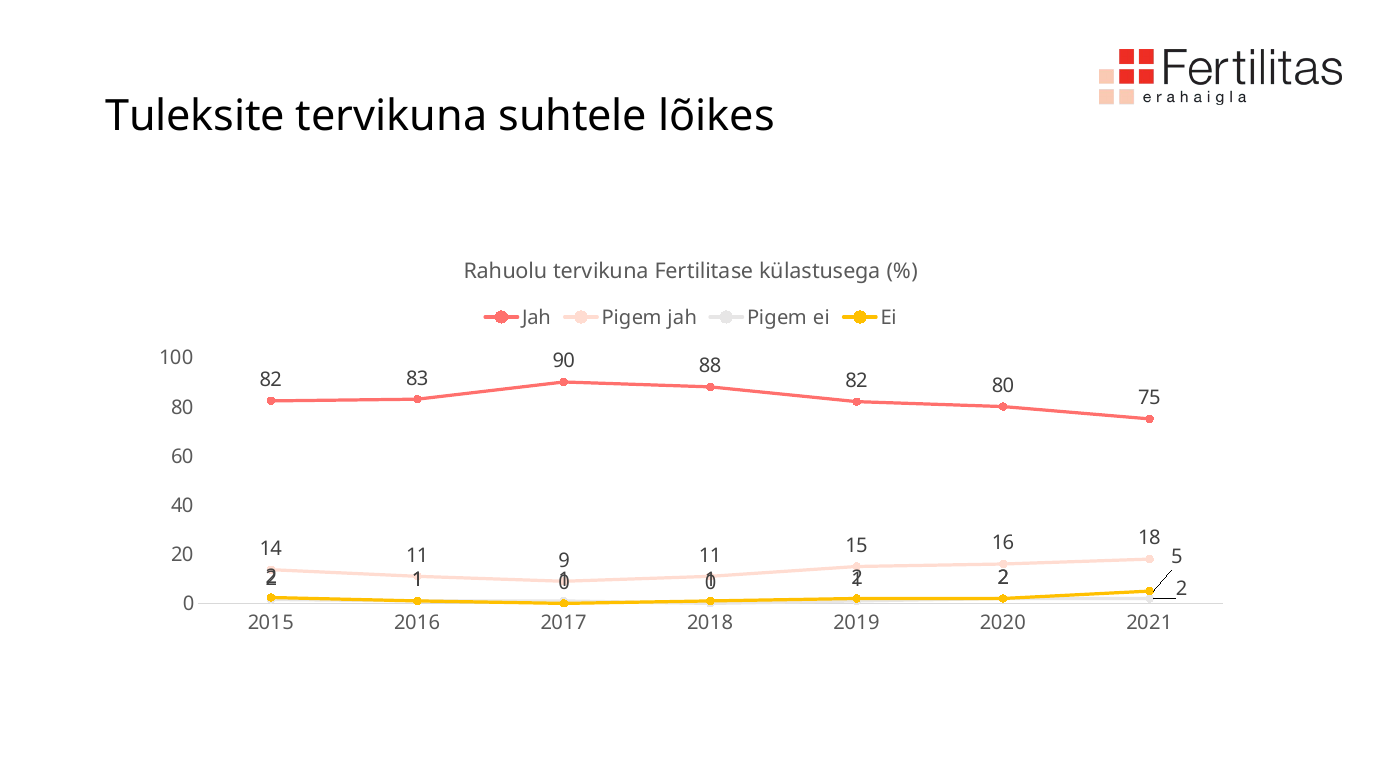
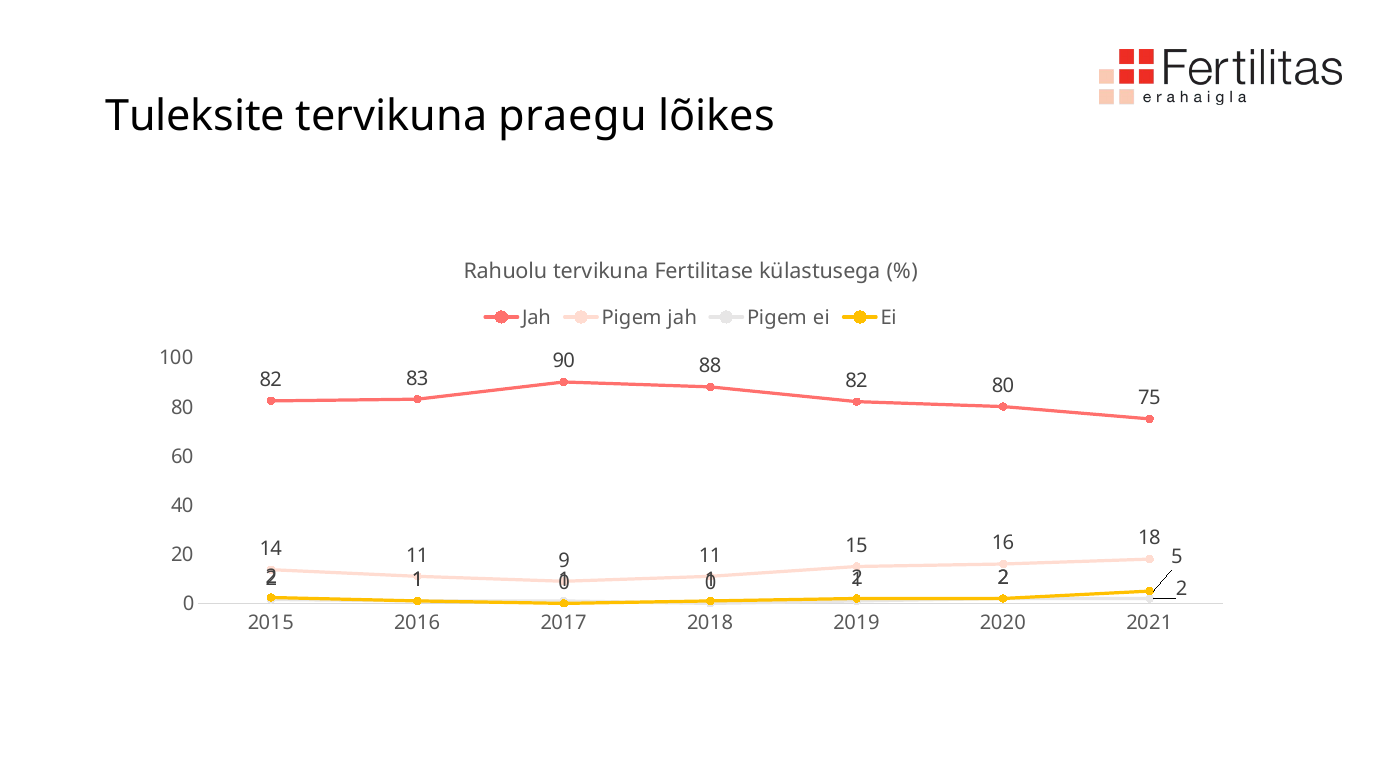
suhtele: suhtele -> praegu (573, 116)
